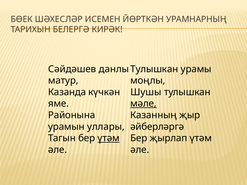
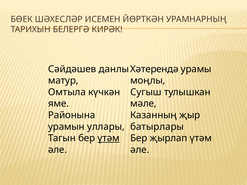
Тулышкан: Тулышкан -> Хәтерендә (154, 69)
Казанда: Казанда -> Омтыла (67, 92)
Шушы: Шушы -> Сугыш (146, 92)
мәле underline: present -> none (143, 104)
әйберләргә: әйберләргә -> батырлары (157, 127)
